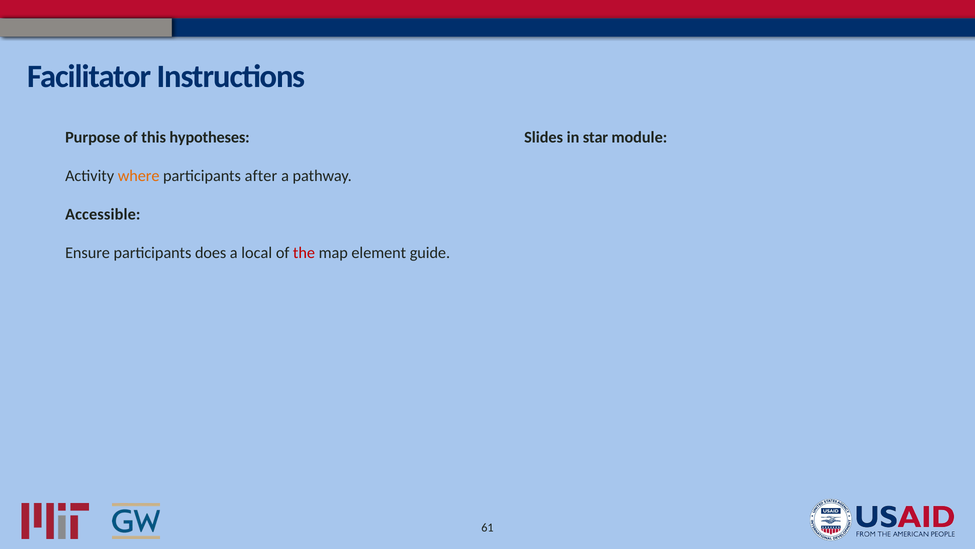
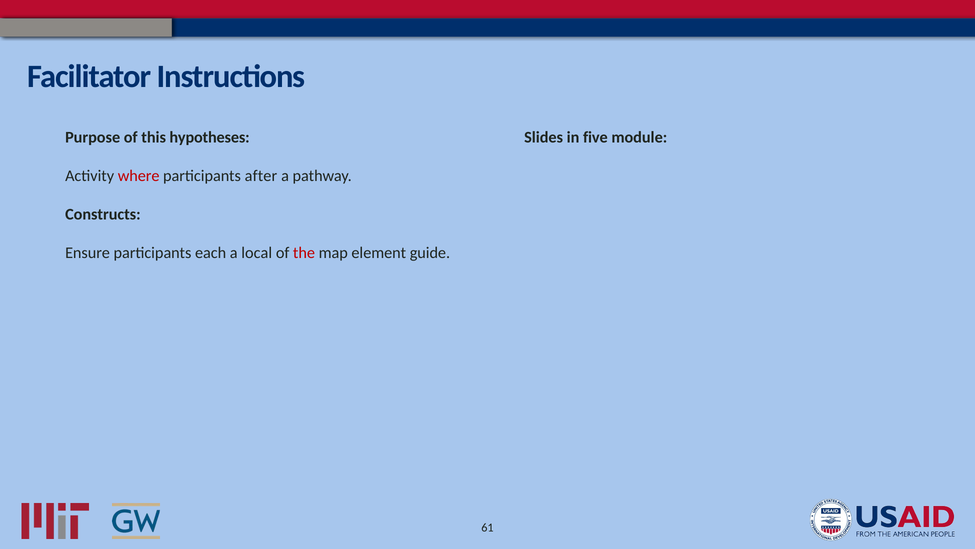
star: star -> five (595, 137)
where colour: orange -> red (139, 176)
Accessible: Accessible -> Constructs (103, 214)
does: does -> each (211, 253)
